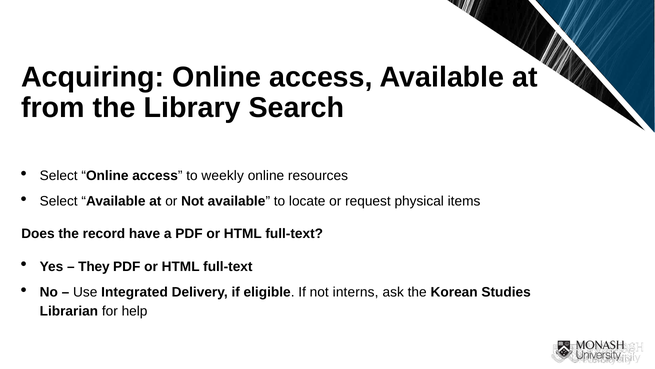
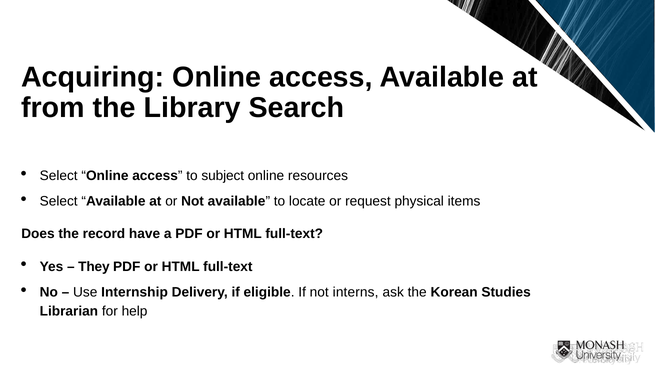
weekly: weekly -> subject (223, 175)
Integrated: Integrated -> Internship (135, 292)
